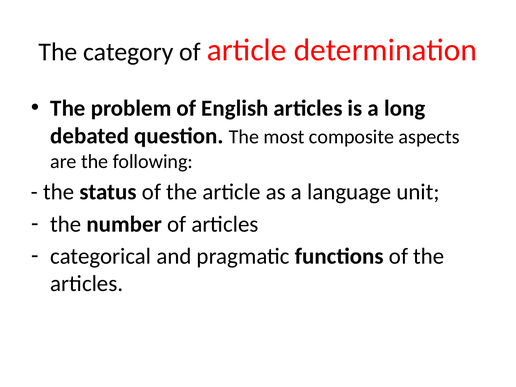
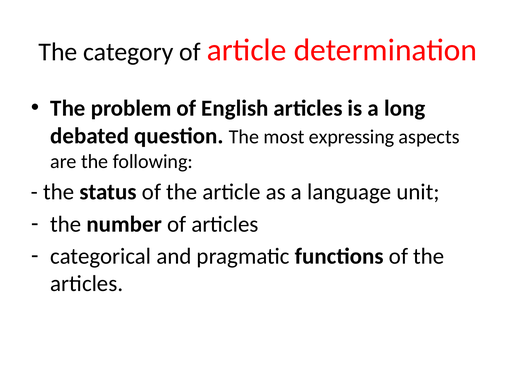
composite: composite -> expressing (352, 137)
